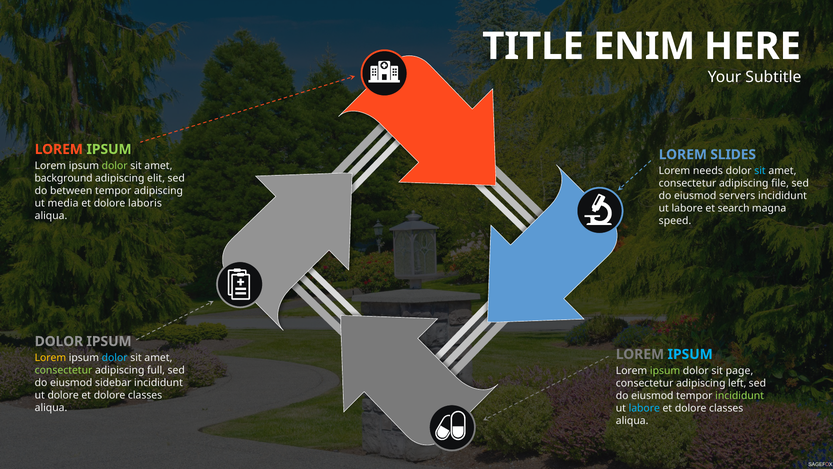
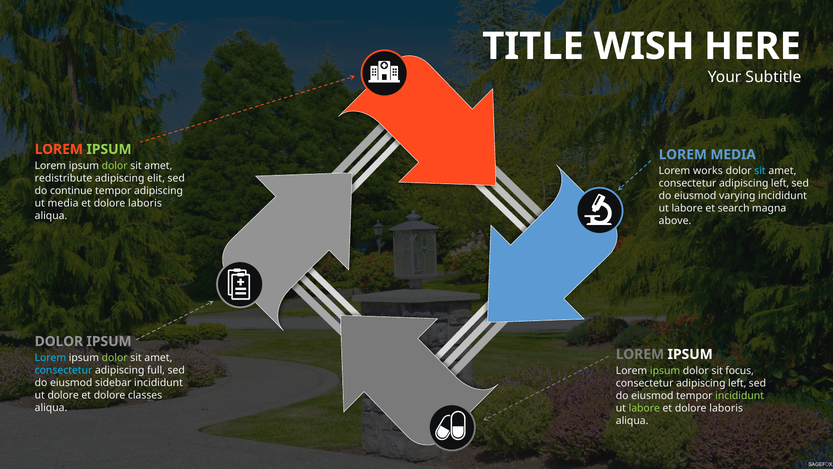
ENIM: ENIM -> WISH (644, 46)
LOREM SLIDES: SLIDES -> MEDIA (733, 154)
needs: needs -> works (708, 171)
background: background -> redistribute (64, 178)
file: file -> left (780, 183)
between: between -> continue (71, 191)
servers: servers -> varying (737, 196)
speed: speed -> above (675, 221)
IPSUM colour: light blue -> white (690, 354)
Lorem colour: yellow -> light blue (50, 358)
dolor colour: light blue -> light green (115, 358)
consectetur colour: light green -> light blue (64, 370)
page: page -> focus (740, 370)
labore colour: light blue -> light green (644, 408)
classes: classes -> laboris (726, 408)
